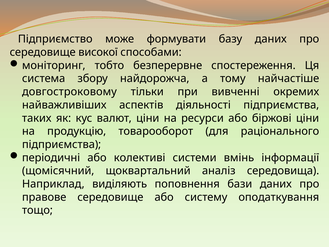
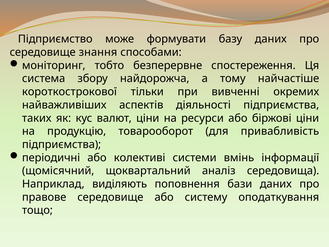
високої: високої -> знання (98, 52)
довгостроковому: довгостроковому -> короткострокової (69, 92)
раціонального: раціонального -> привабливість (280, 131)
